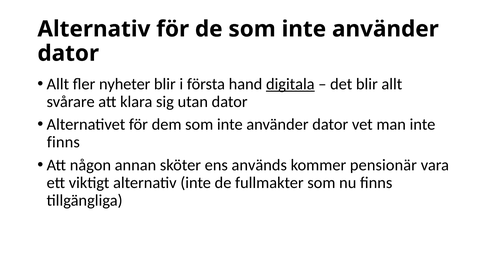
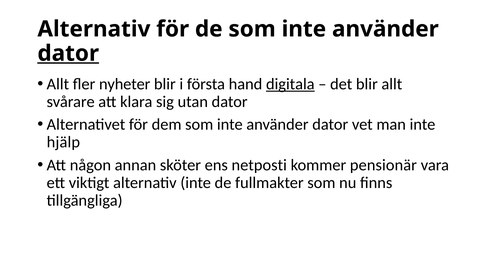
dator underline: none -> present (68, 53)
finns: finns -> hjälp (63, 142)
används: används -> netposti (259, 165)
